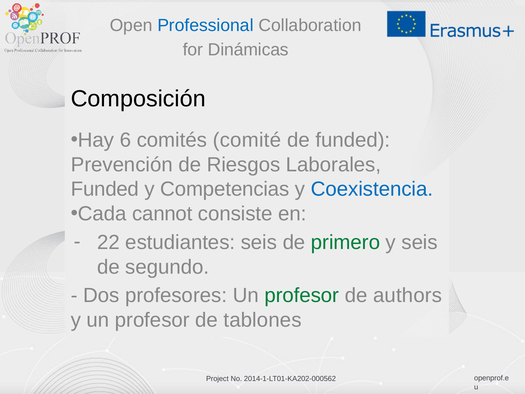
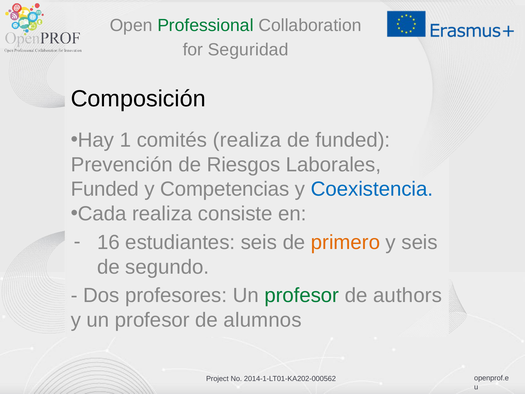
Professional colour: blue -> green (205, 25)
Dinámicas: Dinámicas -> Seguridad (248, 50)
6: 6 -> 1 (125, 140)
comités comité: comité -> realiza (247, 140)
Cada cannot: cannot -> realiza (162, 214)
22: 22 -> 16 (108, 242)
primero colour: green -> orange (346, 242)
tablones: tablones -> alumnos (263, 320)
